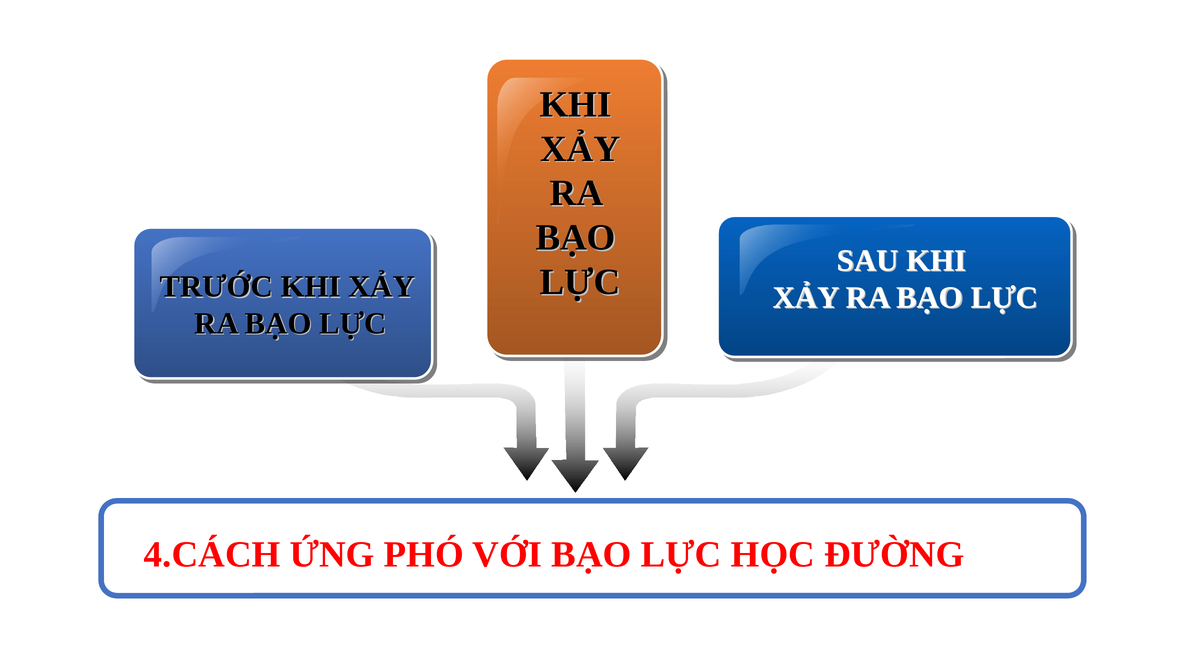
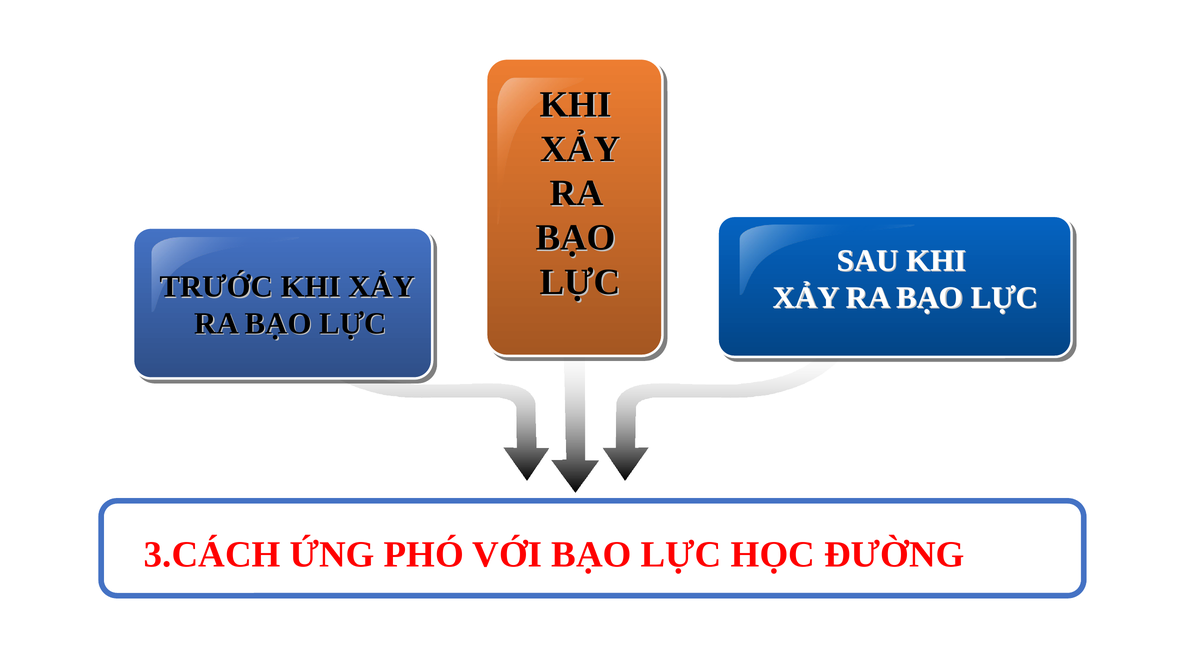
4.CÁCH: 4.CÁCH -> 3.CÁCH (212, 554)
